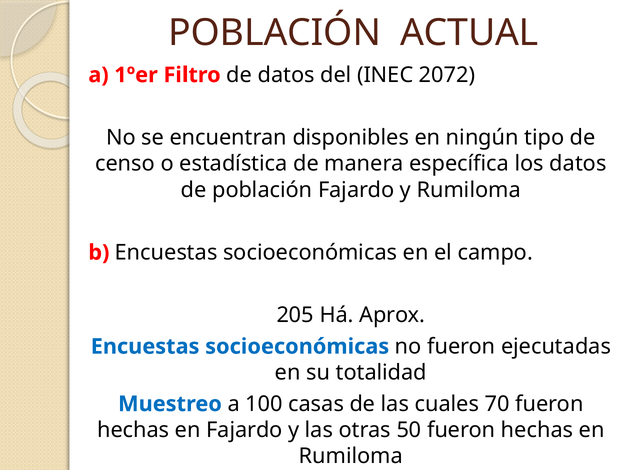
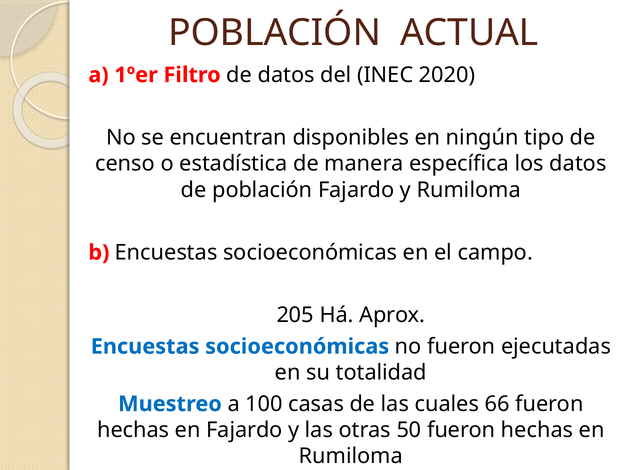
2072: 2072 -> 2020 (447, 75)
70: 70 -> 66 (497, 404)
